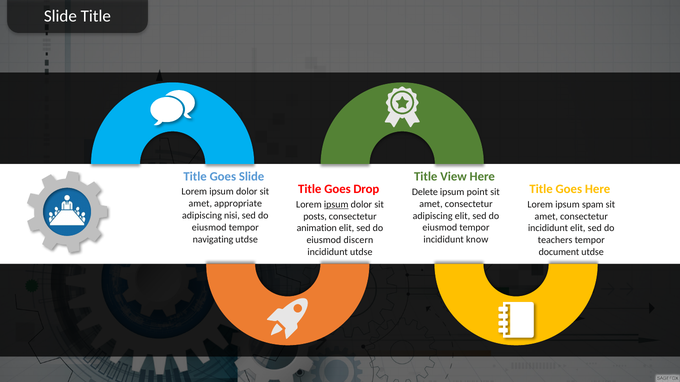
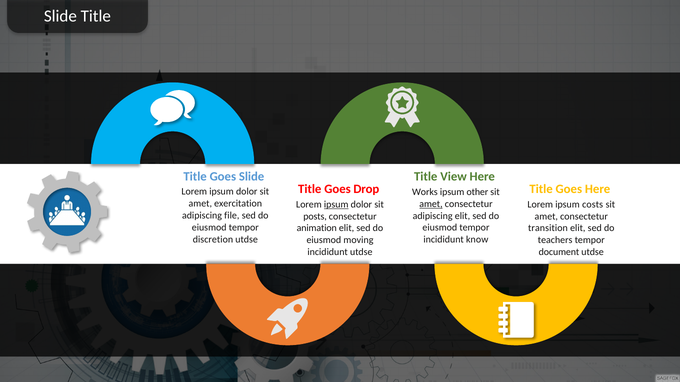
Delete: Delete -> Works (425, 192)
point: point -> other (477, 192)
appropriate: appropriate -> exercitation (238, 204)
amet underline: none -> present (431, 204)
spam: spam -> costs (593, 205)
nisi: nisi -> file (232, 216)
incididunt: incididunt -> transition (548, 228)
navigating: navigating -> discretion (213, 240)
discern: discern -> moving (358, 240)
